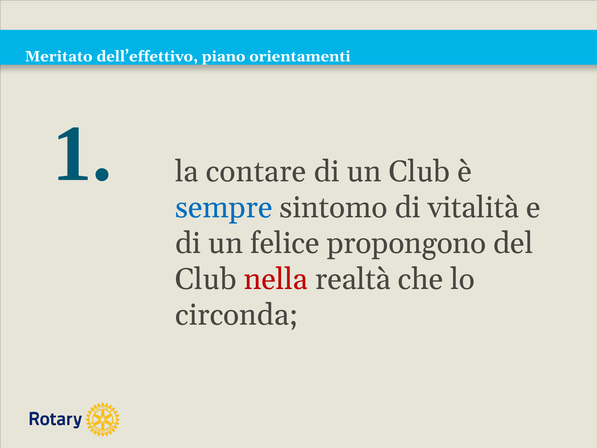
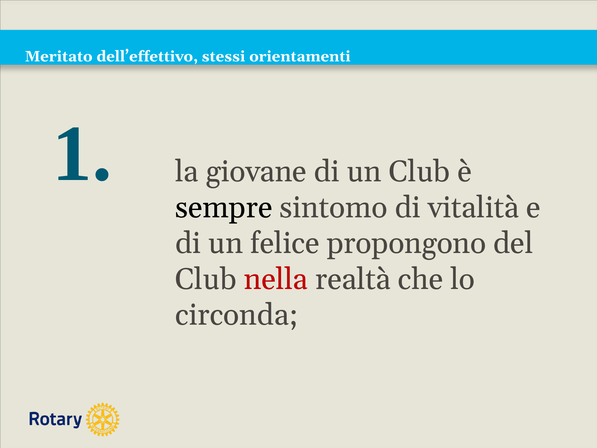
piano: piano -> stessi (224, 56)
contare: contare -> giovane (256, 172)
sempre colour: blue -> black (224, 207)
